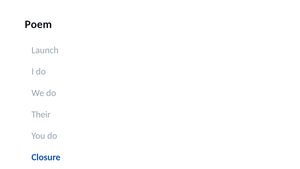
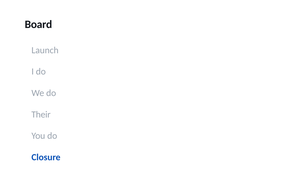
Poem: Poem -> Board (38, 24)
